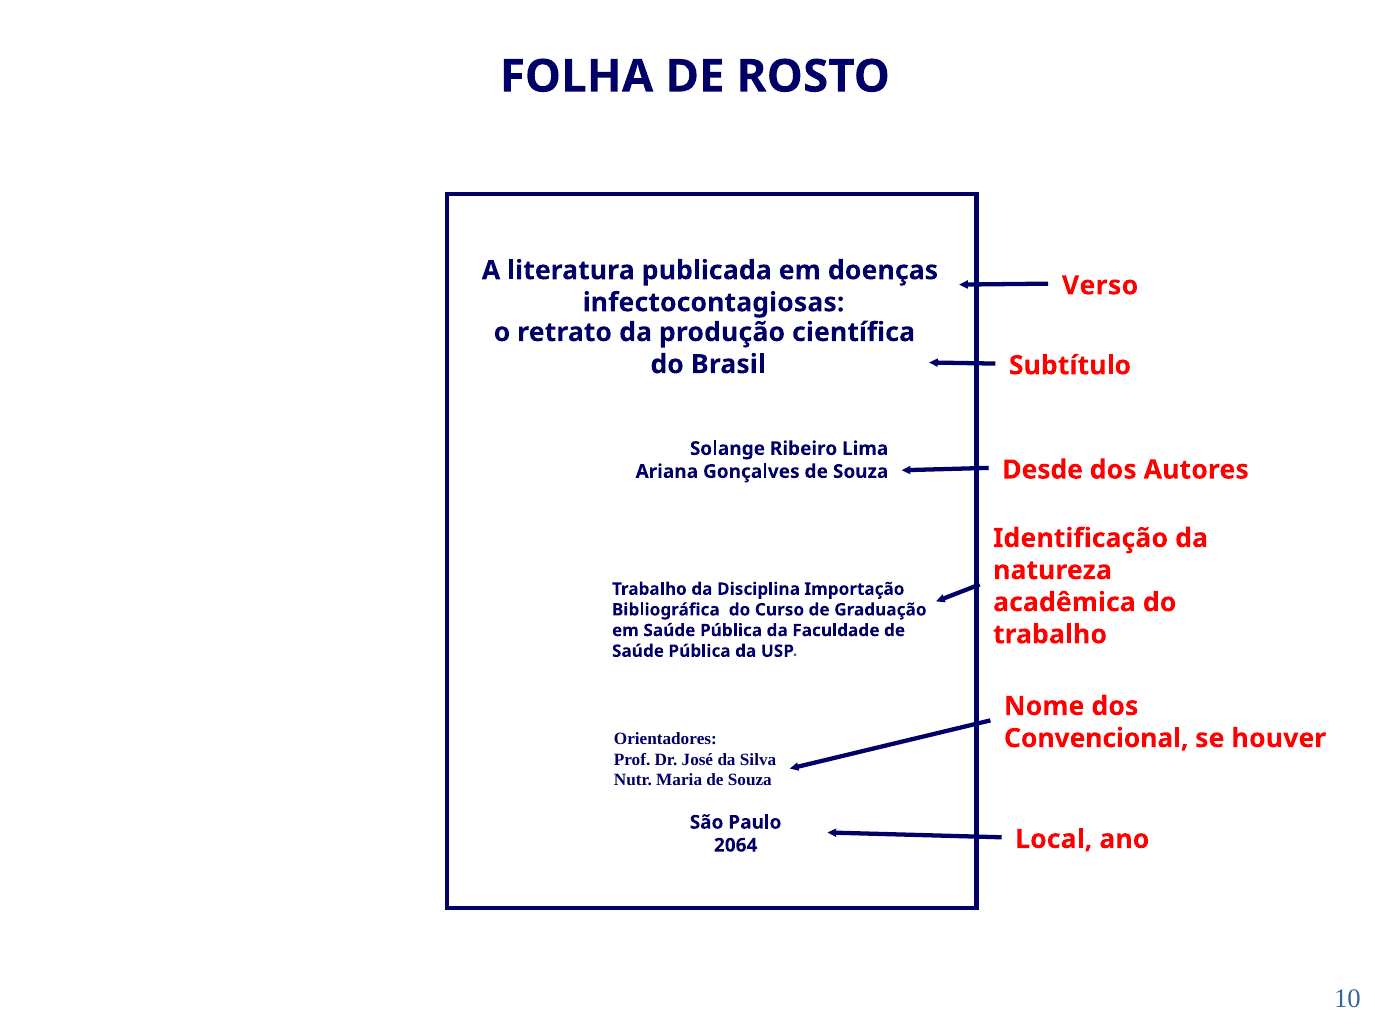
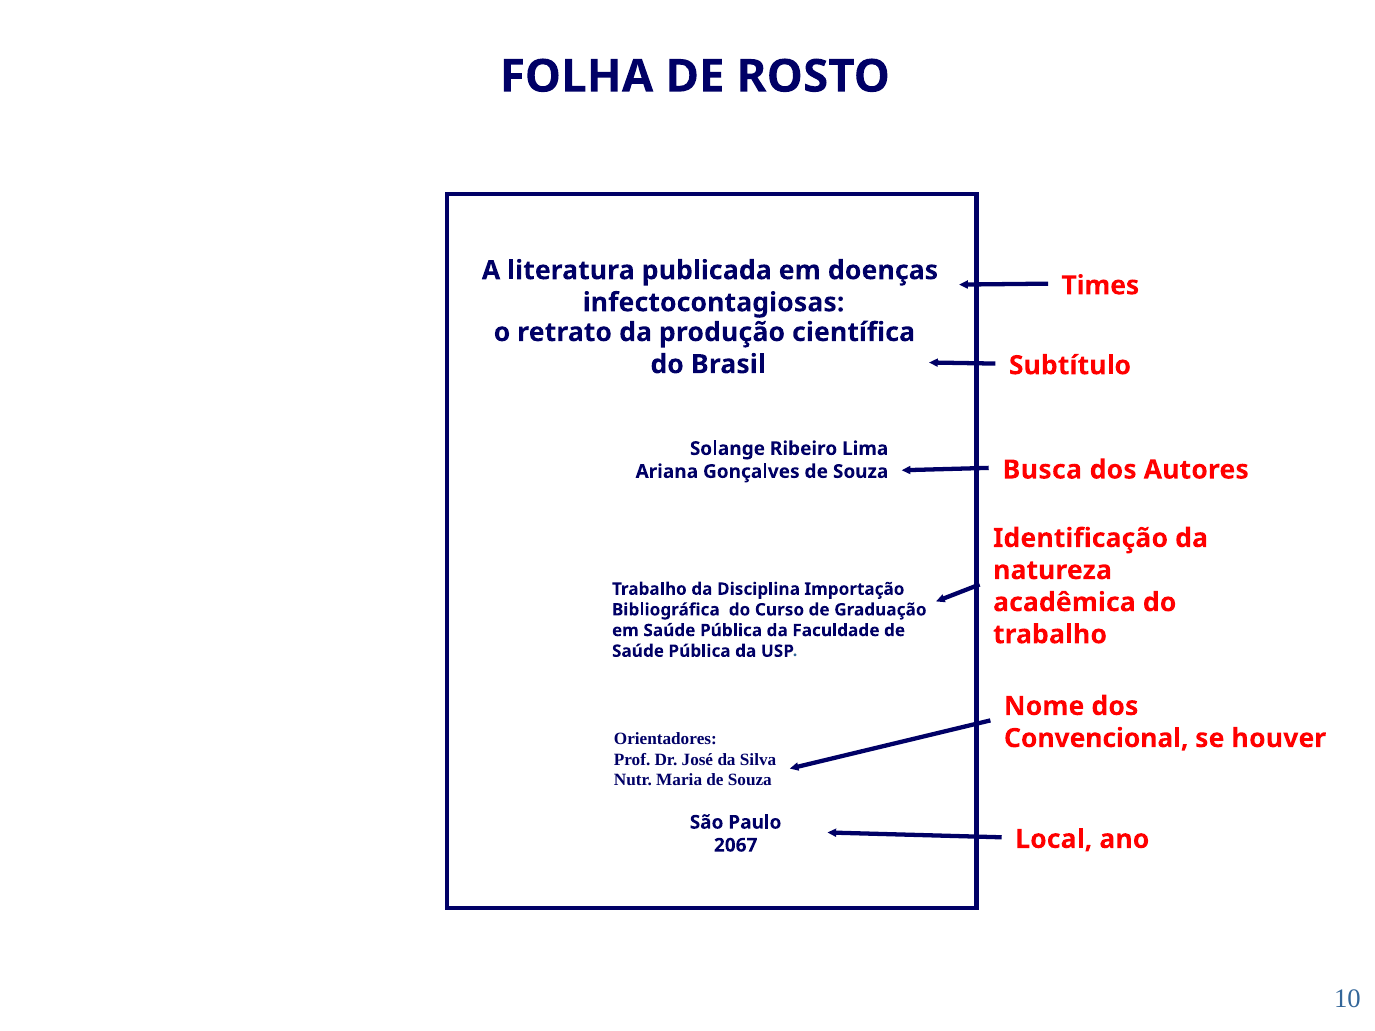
Verso: Verso -> Times (1100, 286)
Desde: Desde -> Busca (1042, 470)
2064: 2064 -> 2067 (736, 845)
